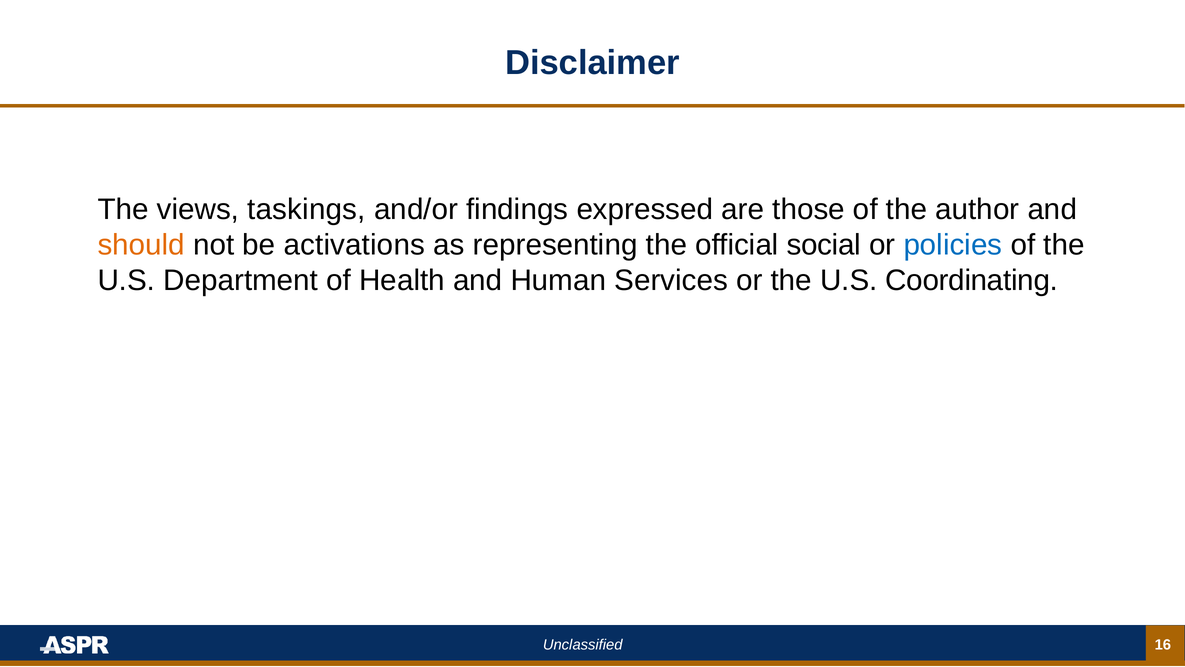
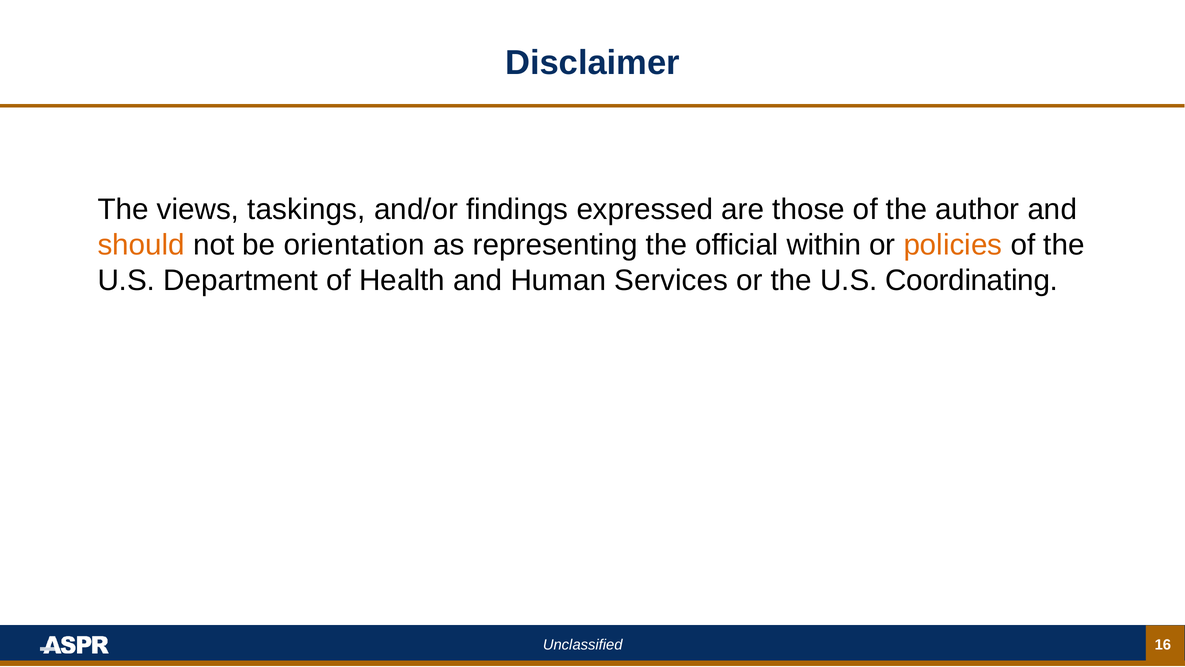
activations: activations -> orientation (354, 245)
social: social -> within (824, 245)
policies colour: blue -> orange (953, 245)
